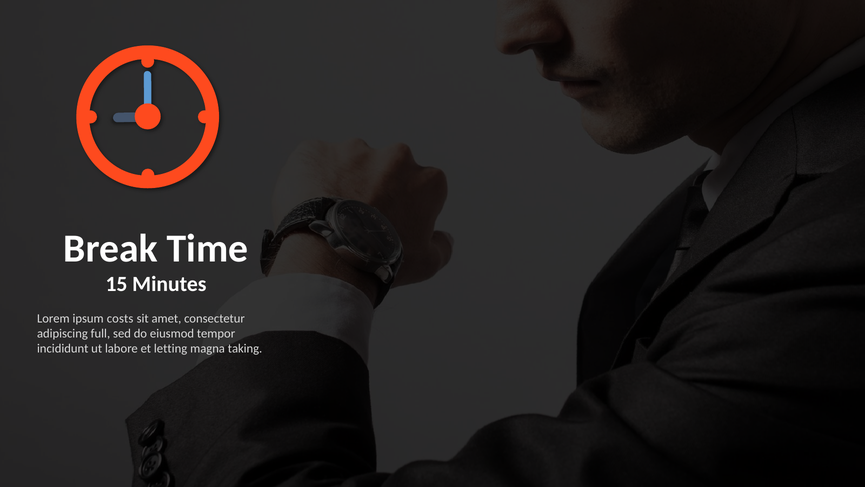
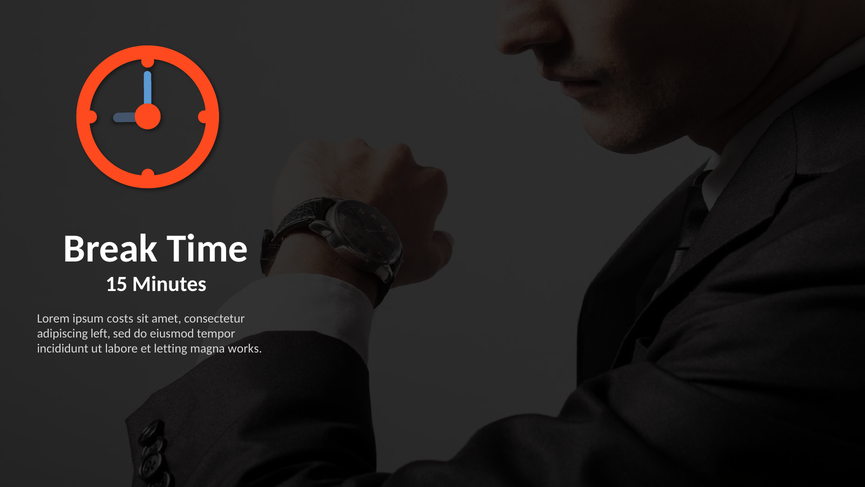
full: full -> left (100, 333)
taking: taking -> works (245, 348)
